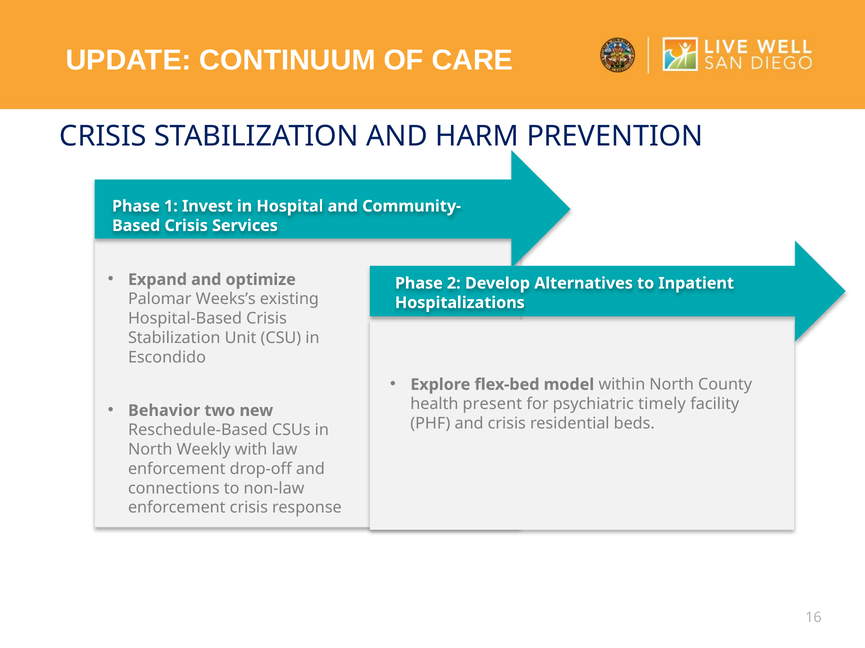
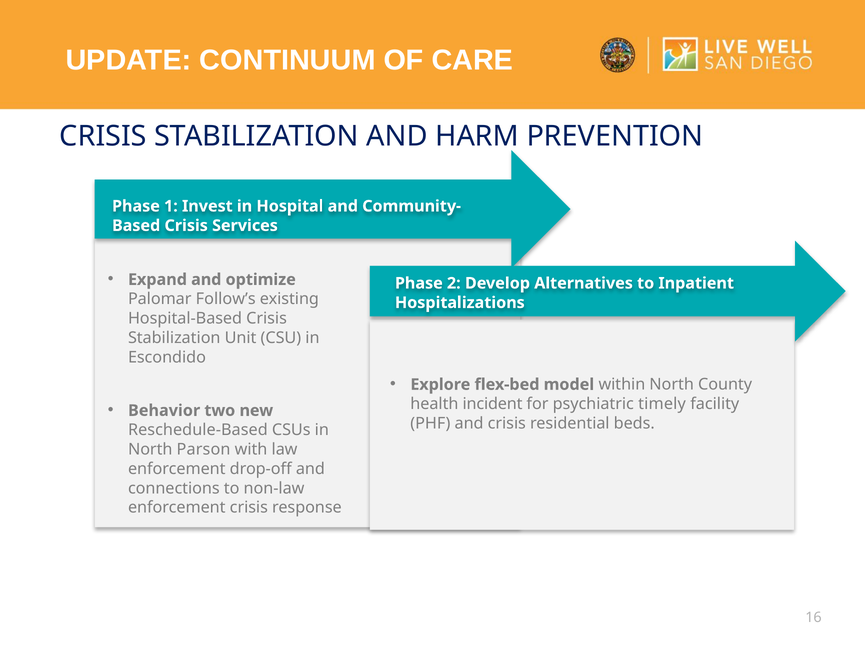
Weeks’s: Weeks’s -> Follow’s (226, 299)
present: present -> incident (493, 404)
Weekly: Weekly -> Parson (204, 450)
